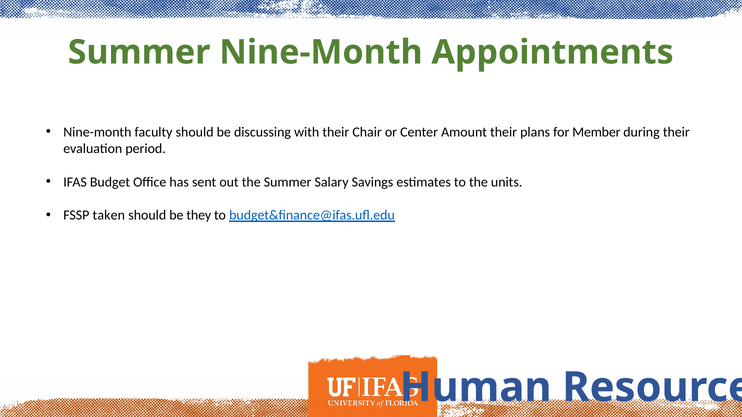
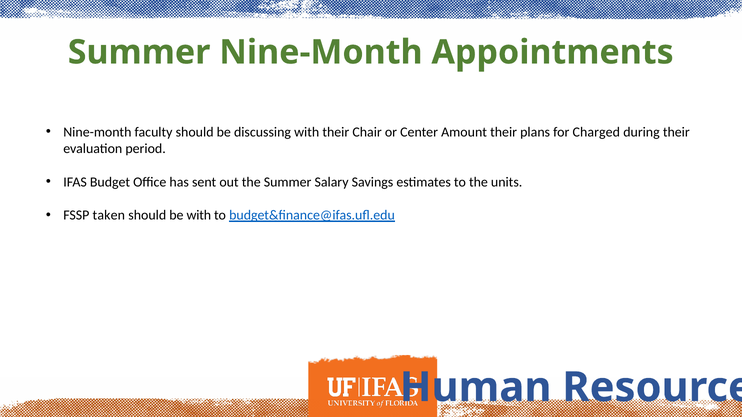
Member: Member -> Charged (596, 132)
be they: they -> with (199, 216)
